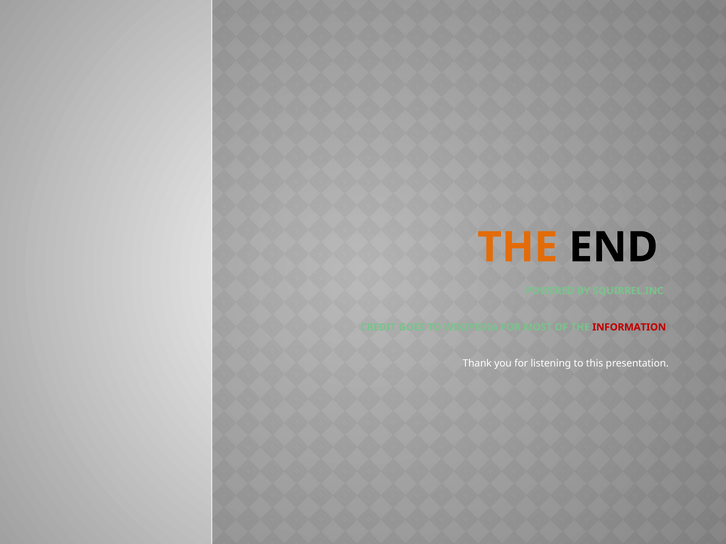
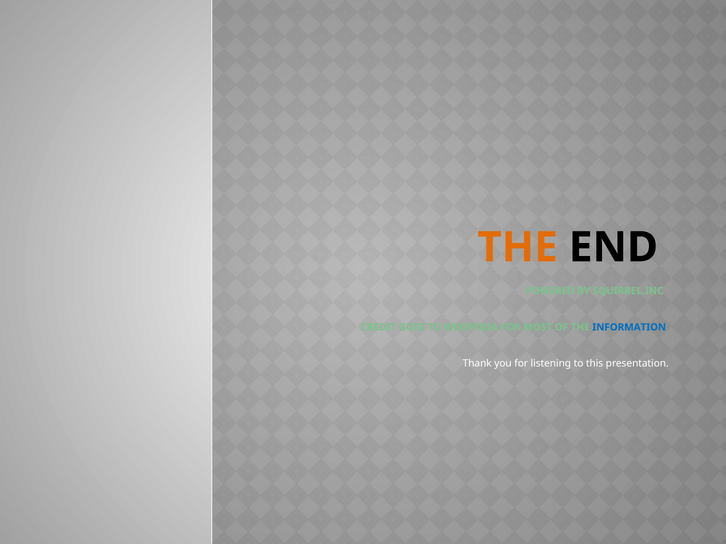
INFORMATION colour: red -> blue (629, 327)
